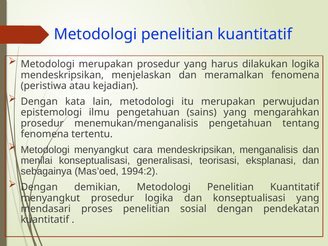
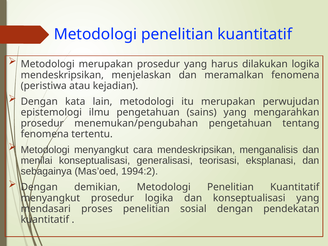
menemukan/menganalisis: menemukan/menganalisis -> menemukan/pengubahan (136, 123)
